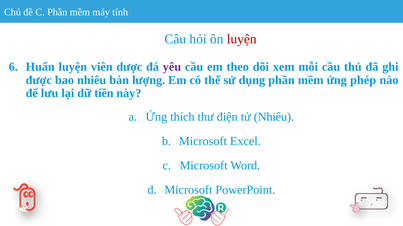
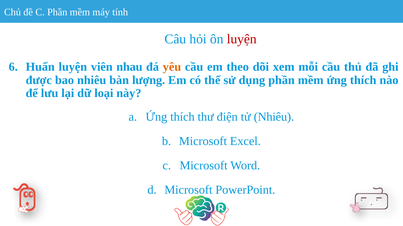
dược: dược -> nhau (129, 67)
yêu colour: purple -> orange (172, 67)
mềm ứng phép: phép -> thích (363, 80)
tiền: tiền -> loại (104, 93)
